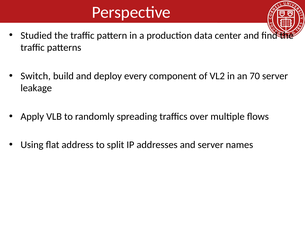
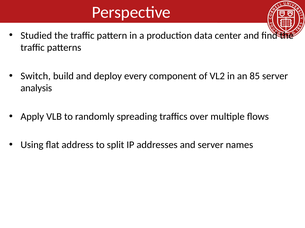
70: 70 -> 85 (255, 76)
leakage: leakage -> analysis (36, 88)
